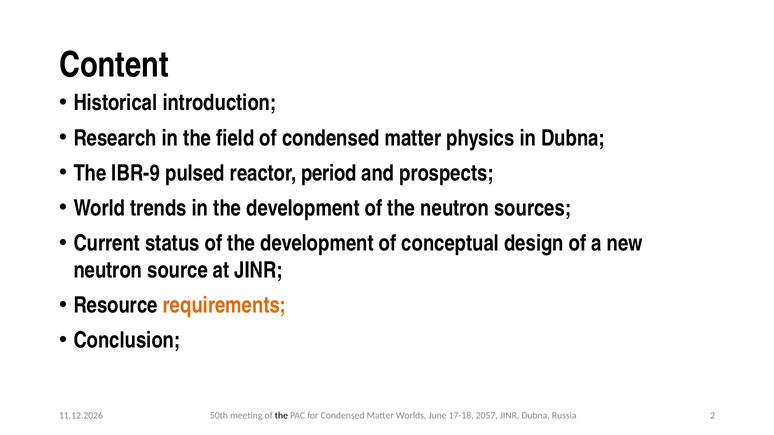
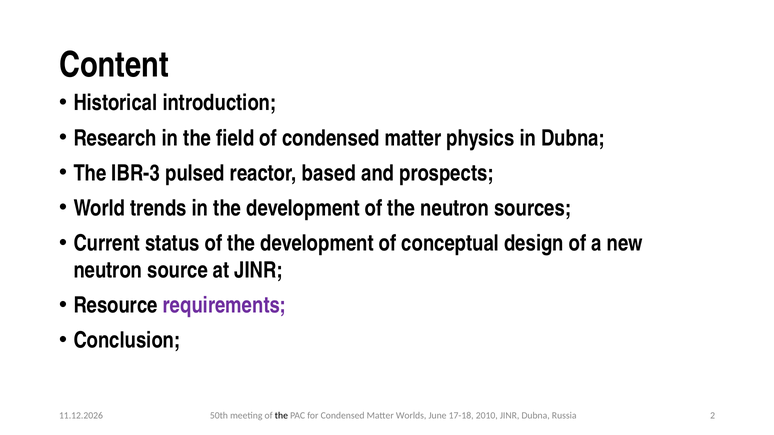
IBR-9: IBR-9 -> IBR-3 (136, 173)
period: period -> based (329, 173)
requirements colour: orange -> purple (224, 306)
2057: 2057 -> 2010 (487, 416)
